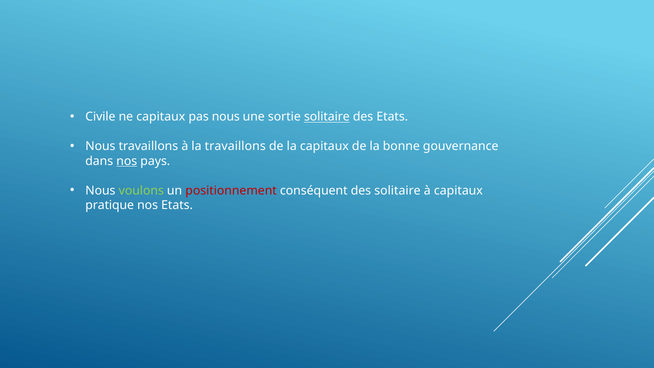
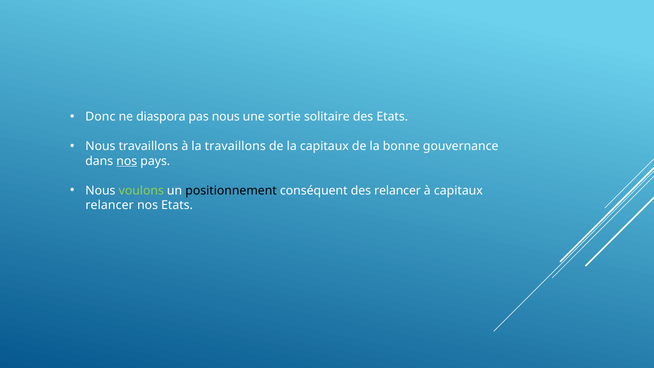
Civile: Civile -> Donc (100, 117)
ne capitaux: capitaux -> diaspora (161, 117)
solitaire underline: present -> none (327, 117)
positionnement colour: red -> black (231, 190)
des solitaire: solitaire -> relancer (398, 190)
pratique: pratique -> relancer (110, 205)
